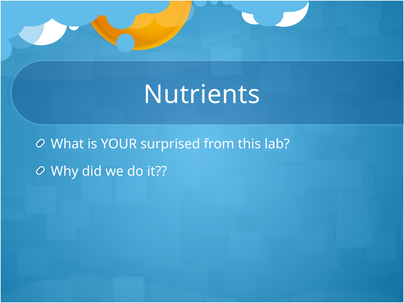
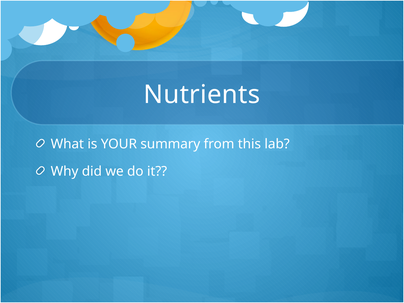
surprised: surprised -> summary (170, 144)
